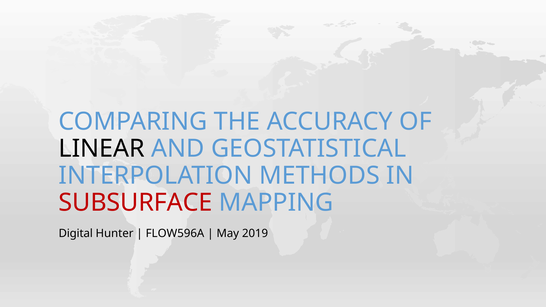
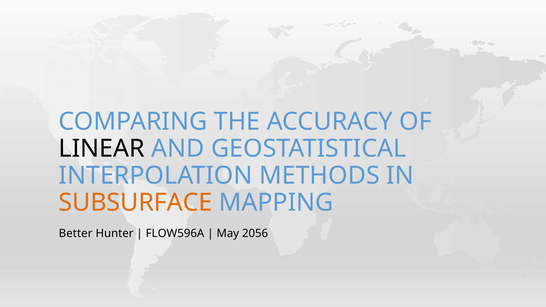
SUBSURFACE colour: red -> orange (136, 203)
Digital: Digital -> Better (76, 233)
2019: 2019 -> 2056 (255, 233)
